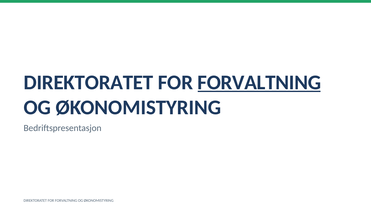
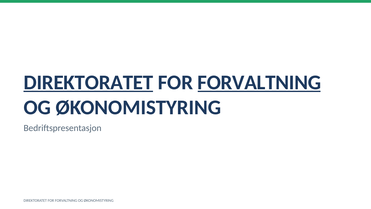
DIREKTORATET underline: none -> present (88, 82)
